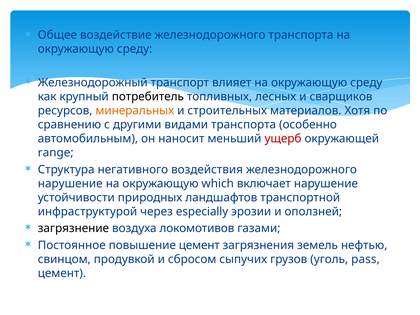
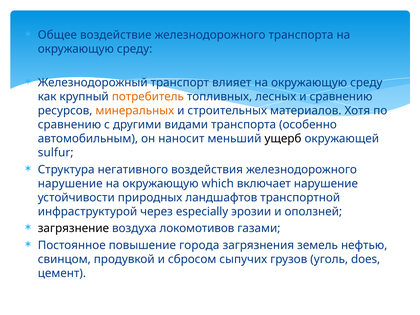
потребитель colour: black -> orange (148, 97)
и сварщиков: сварщиков -> сравнению (341, 97)
ущерб colour: red -> black (283, 139)
range: range -> sulfur (56, 153)
повышение цемент: цемент -> города (199, 245)
pass: pass -> does (366, 259)
